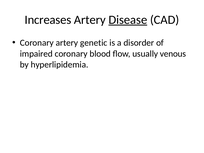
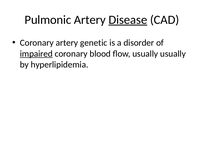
Increases: Increases -> Pulmonic (48, 20)
impaired underline: none -> present (36, 54)
usually venous: venous -> usually (173, 54)
